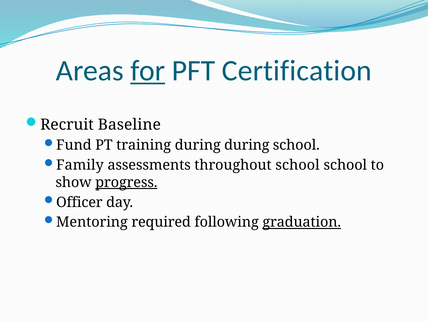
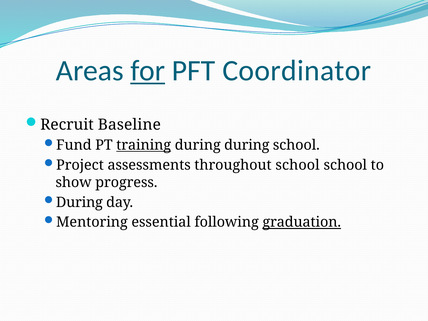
Certification: Certification -> Coordinator (297, 71)
training underline: none -> present (144, 145)
Family: Family -> Project (80, 165)
progress underline: present -> none (126, 182)
Officer: Officer -> During (79, 202)
required: required -> essential (161, 222)
